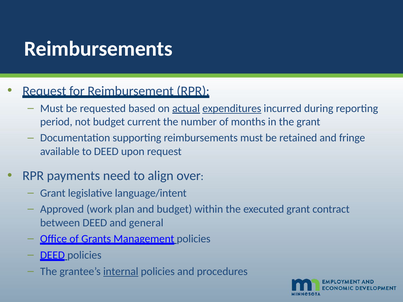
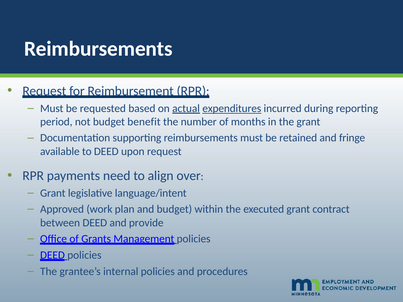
current: current -> benefit (144, 122)
general: general -> provide (146, 223)
internal underline: present -> none (121, 272)
